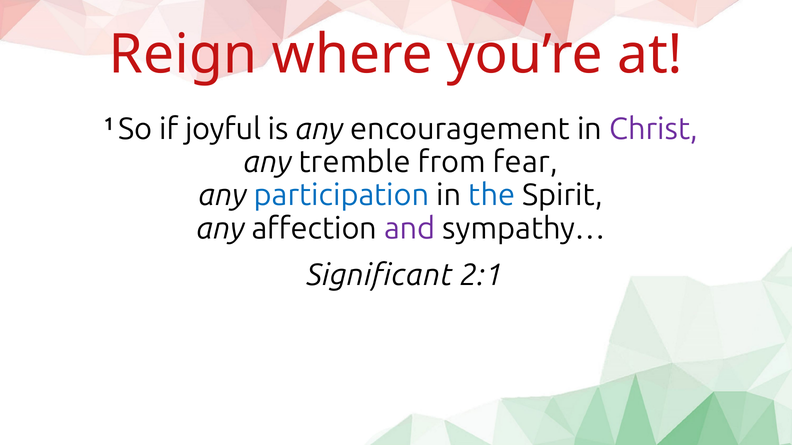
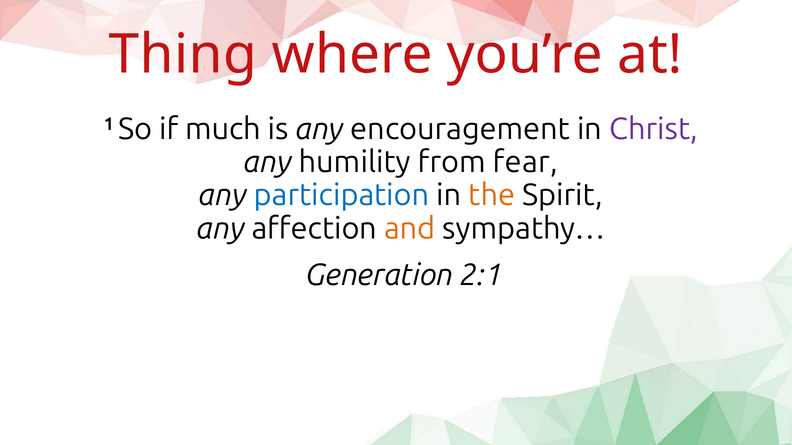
Reign: Reign -> Thing (183, 55)
joyful: joyful -> much (223, 129)
tremble: tremble -> humility (355, 162)
the colour: blue -> orange (492, 195)
and colour: purple -> orange (410, 229)
Significant: Significant -> Generation (380, 275)
